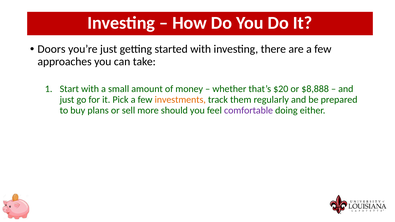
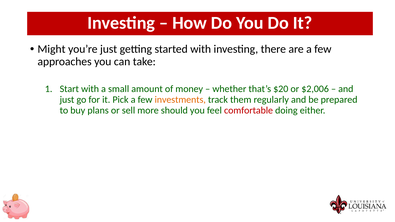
Doors: Doors -> Might (52, 49)
$8,888: $8,888 -> $2,006 (315, 89)
comfortable colour: purple -> red (249, 110)
